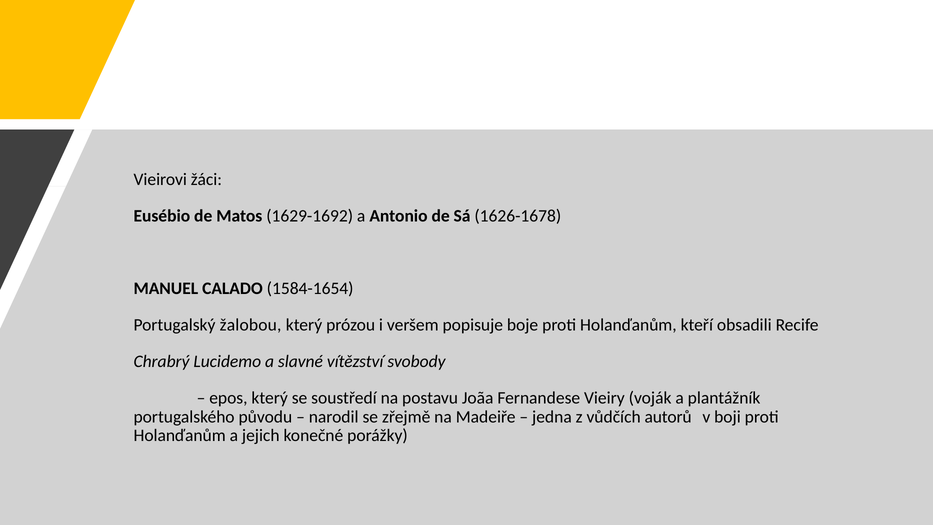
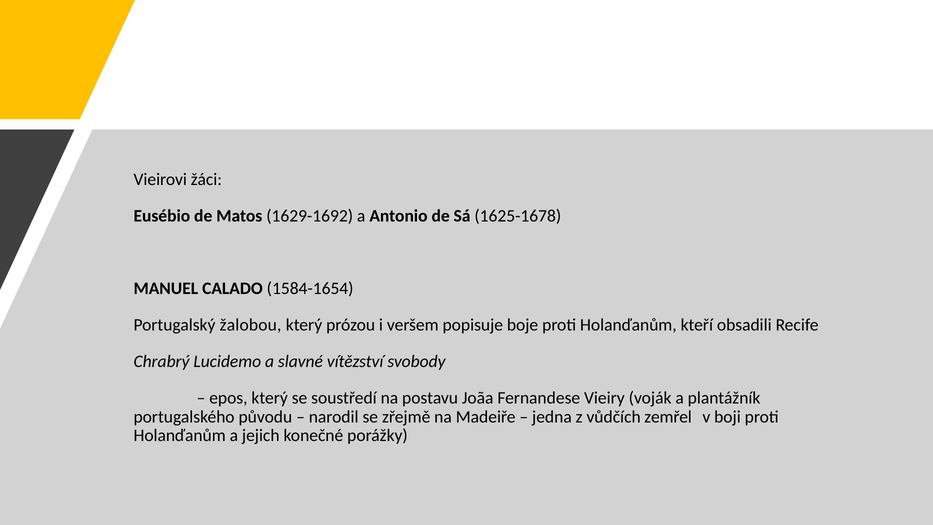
1626-1678: 1626-1678 -> 1625-1678 (518, 216)
autorů: autorů -> zemřel (668, 417)
